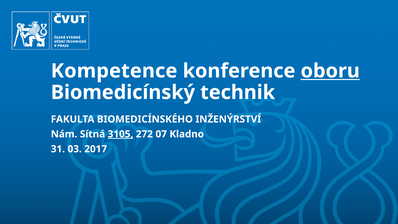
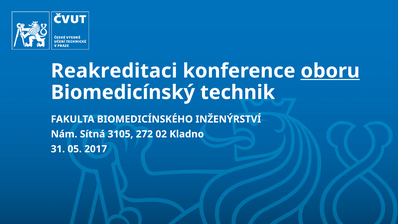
Kompetence: Kompetence -> Reakreditaci (114, 71)
3105 underline: present -> none (120, 134)
07: 07 -> 02 (161, 134)
03: 03 -> 05 (75, 149)
